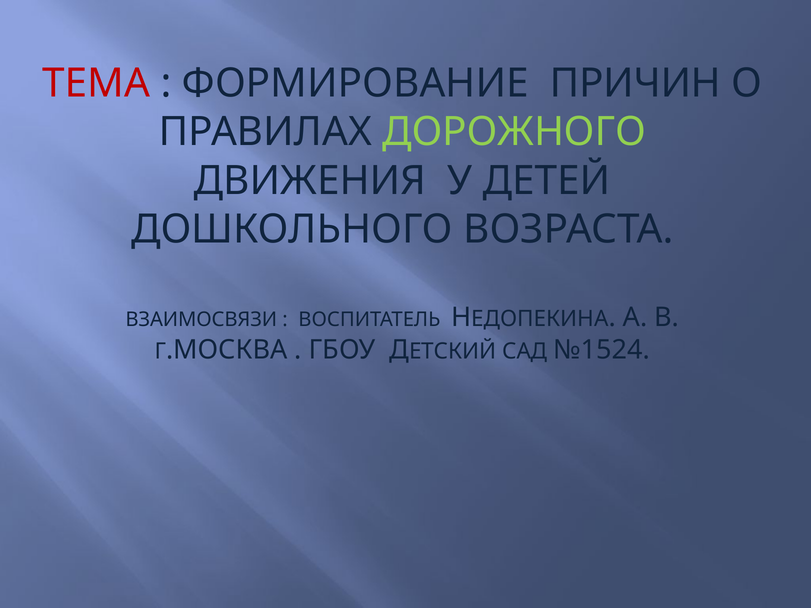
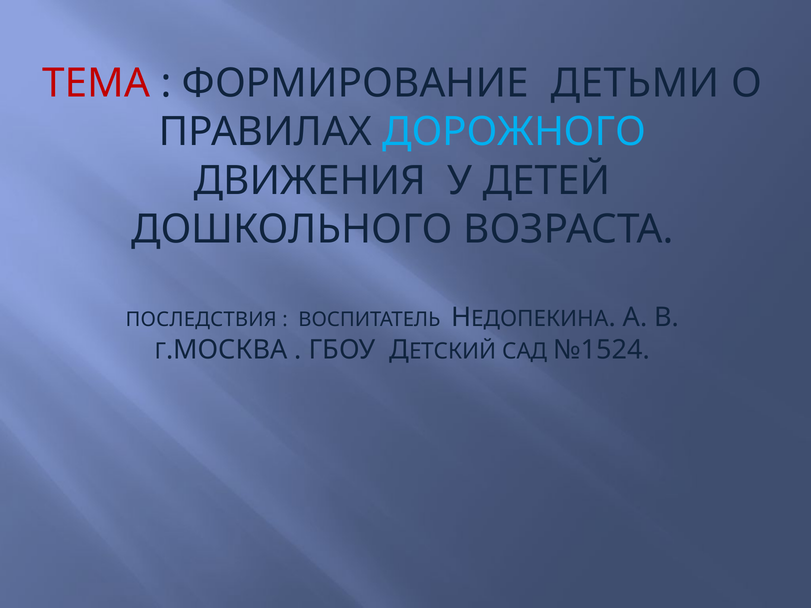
ПРИЧИН: ПРИЧИН -> ДЕТЬМИ (635, 83)
ДОРОЖНОГО colour: light green -> light blue (514, 132)
ВЗАИМОСВЯЗИ: ВЗАИМОСВЯЗИ -> ПОСЛЕДСТВИЯ (201, 320)
